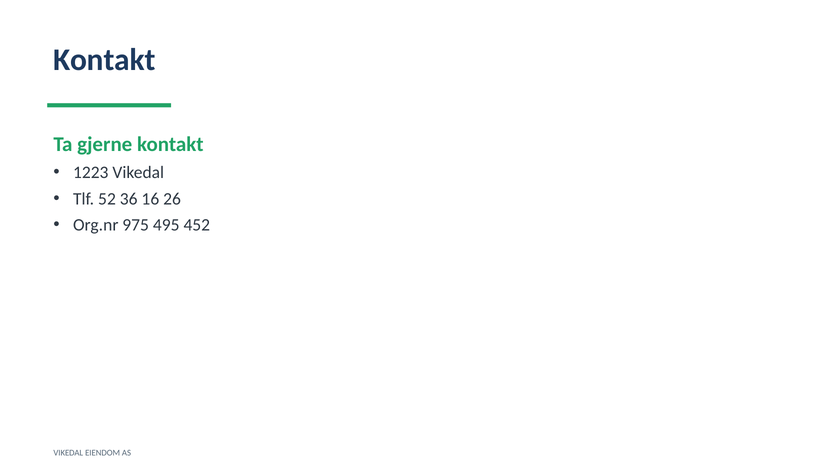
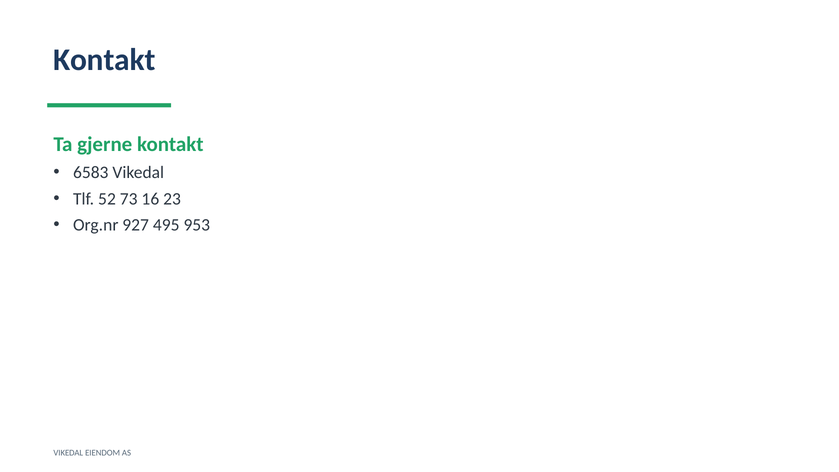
1223: 1223 -> 6583 (91, 173)
36: 36 -> 73 (129, 199)
26: 26 -> 23 (172, 199)
975: 975 -> 927 (136, 225)
452: 452 -> 953 (197, 225)
